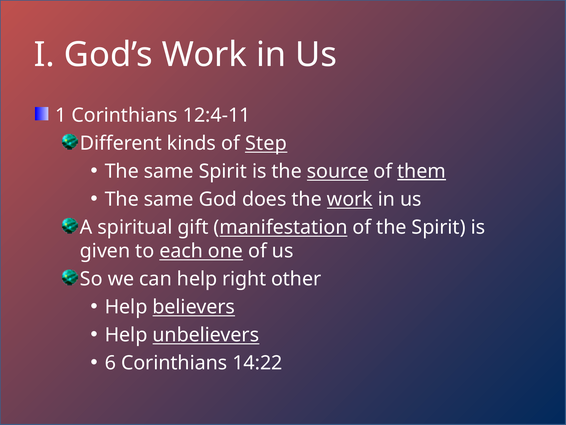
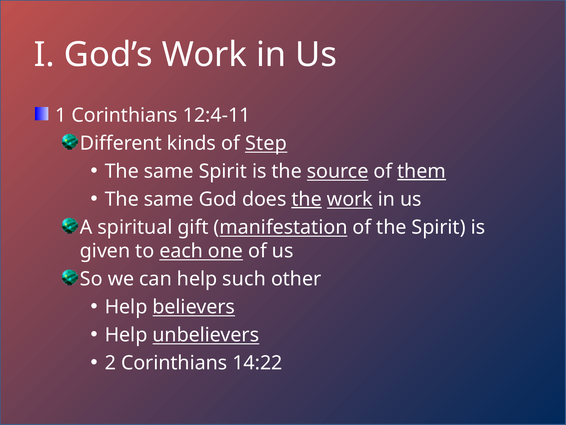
the underline: none -> present (307, 199)
right: right -> such (244, 279)
6: 6 -> 2 (110, 363)
